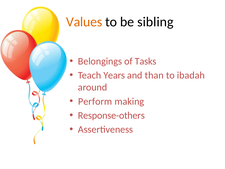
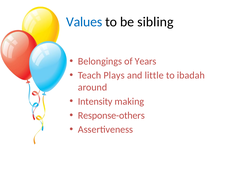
Values colour: orange -> blue (84, 22)
Tasks: Tasks -> Years (146, 61)
Years: Years -> Plays (114, 75)
than: than -> little (154, 75)
Perform: Perform -> Intensity (95, 101)
